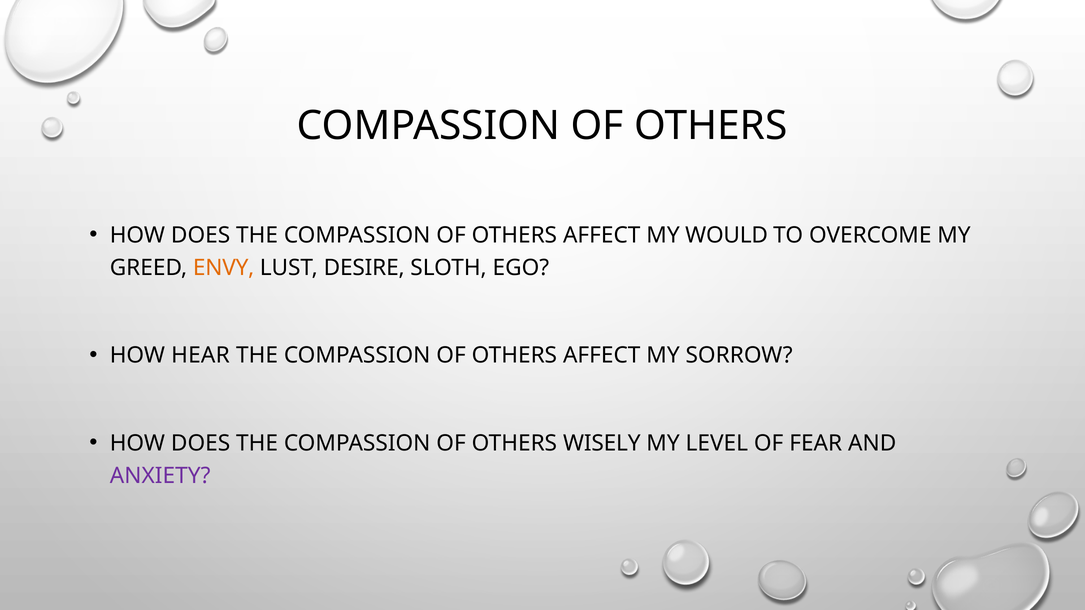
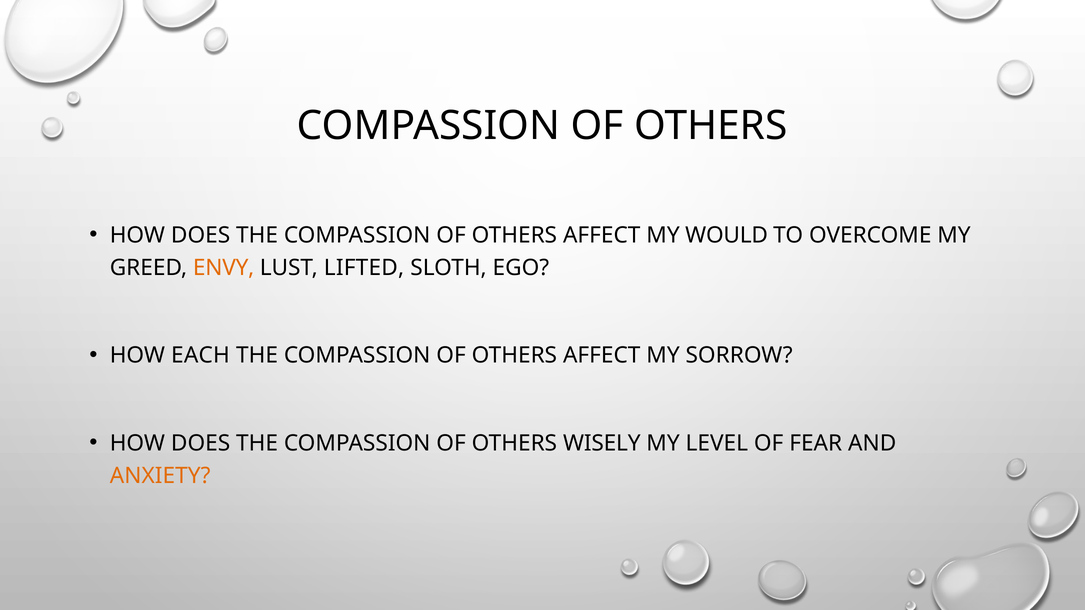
DESIRE: DESIRE -> LIFTED (364, 268)
HEAR: HEAR -> EACH (200, 356)
ANXIETY colour: purple -> orange (160, 476)
